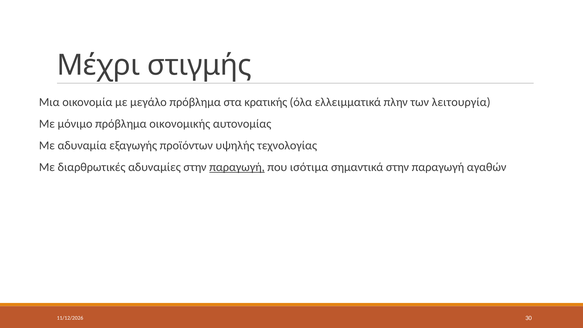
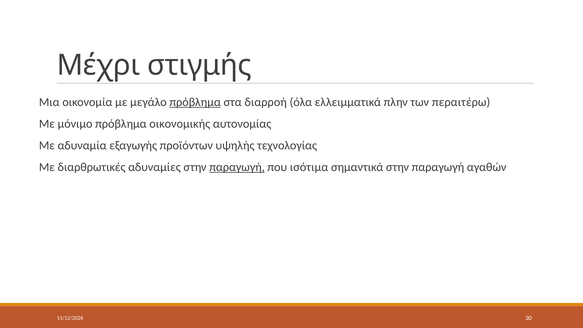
πρόβλημα underline: none -> present (195, 102)
κρατικής: κρατικής -> διαρροή (266, 102)
λειτουργία: λειτουργία -> περαιτέρω (461, 102)
